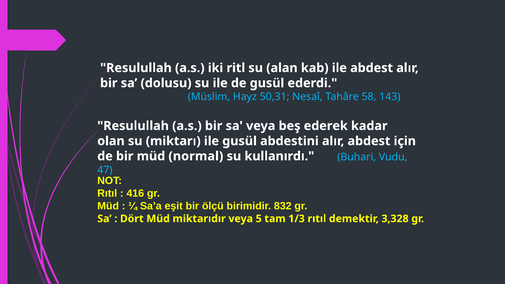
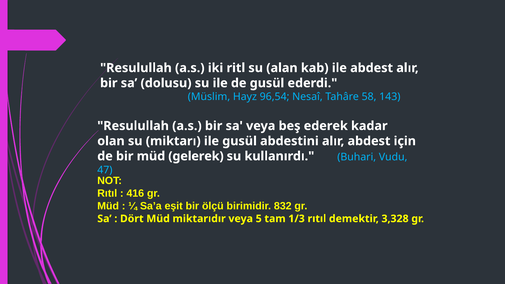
50,31: 50,31 -> 96,54 (275, 97)
normal: normal -> gelerek (196, 156)
